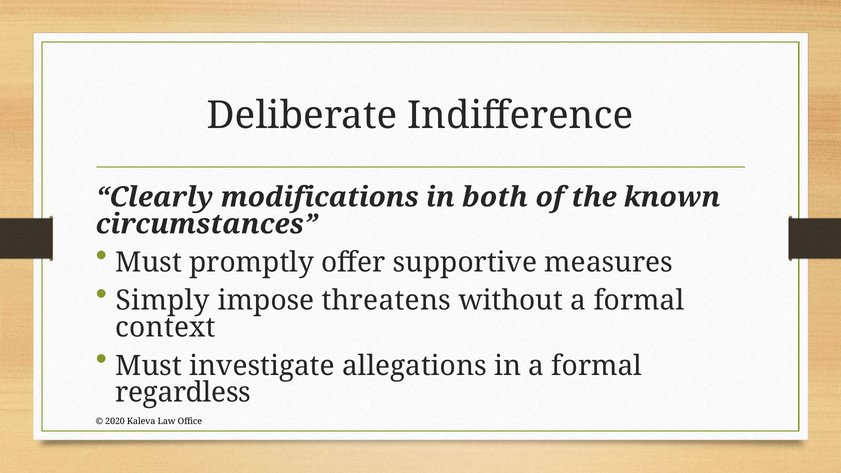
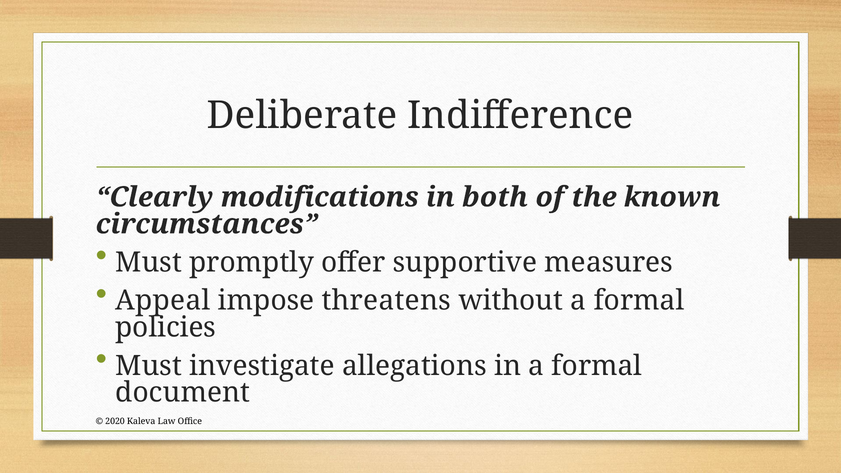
Simply: Simply -> Appeal (163, 301)
context: context -> policies (166, 328)
regardless: regardless -> document (183, 393)
